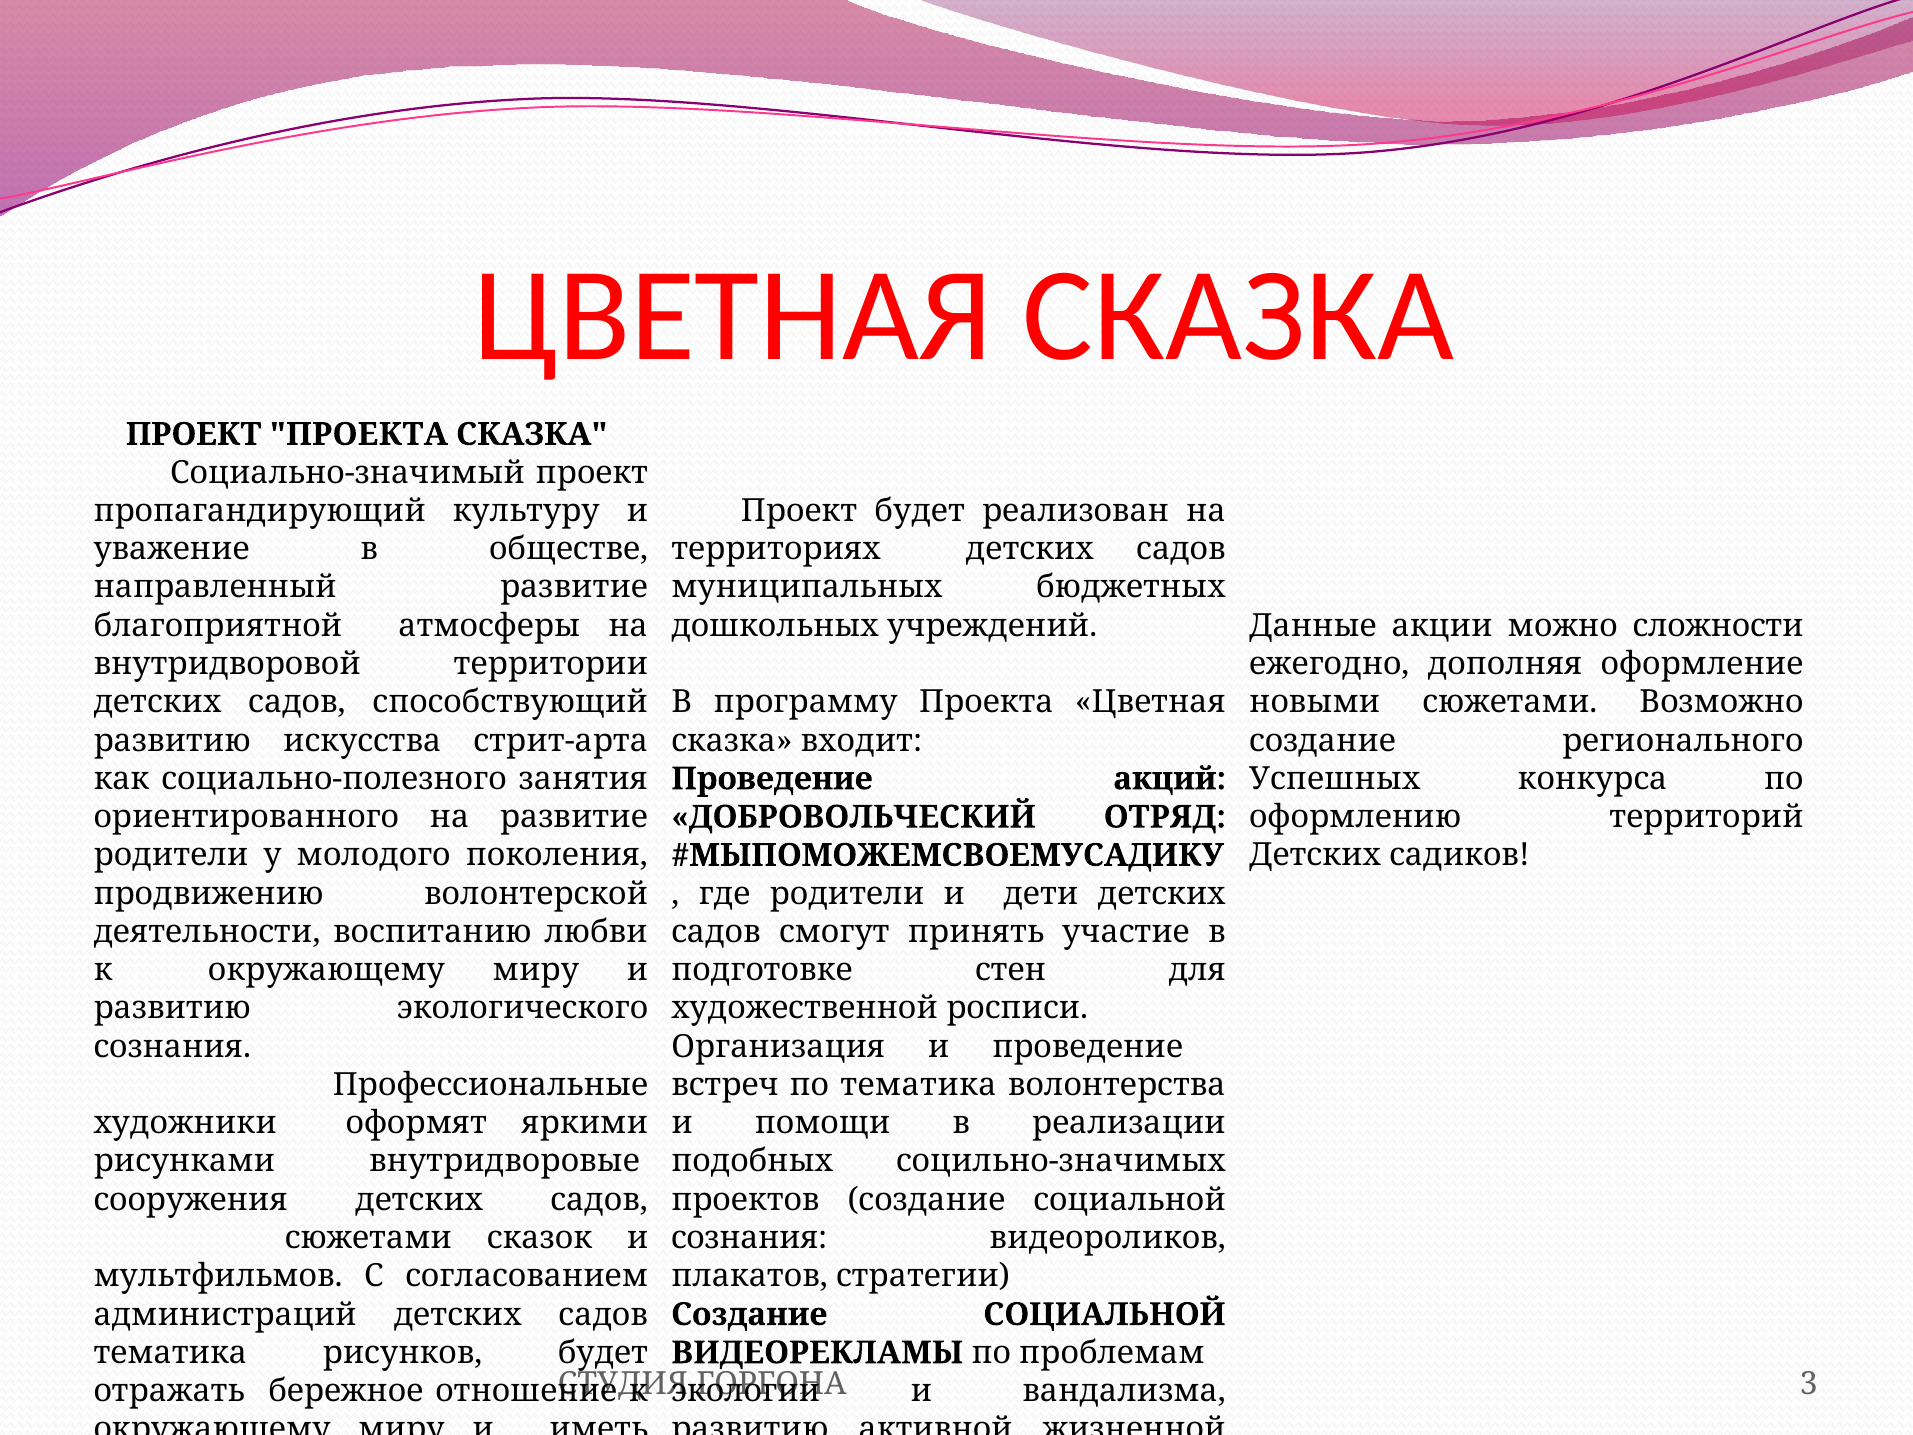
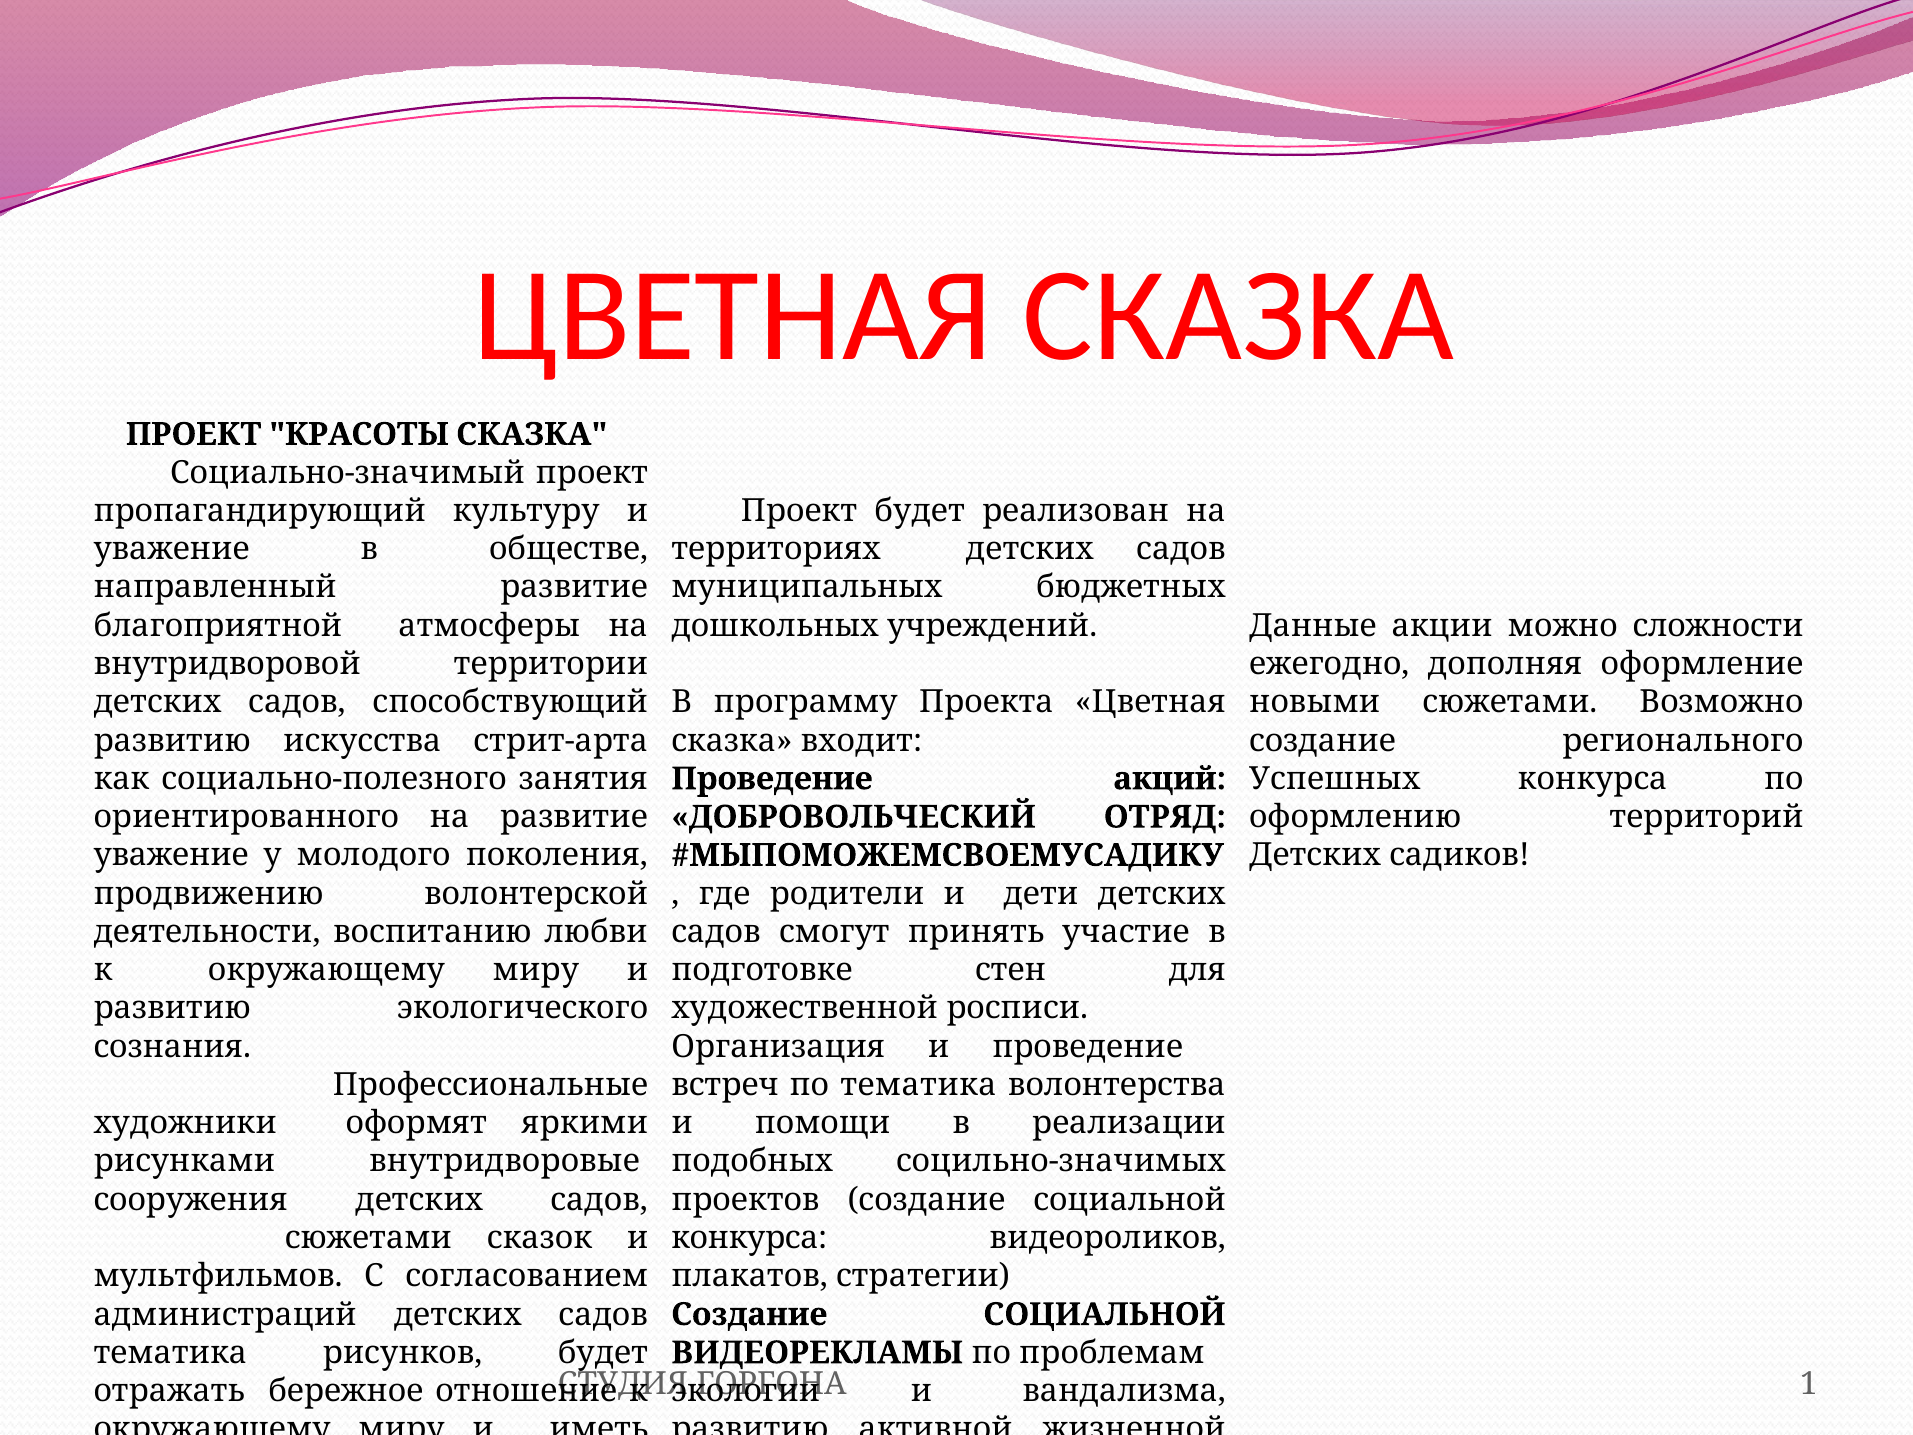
ПРОЕКТ ПРОЕКТА: ПРОЕКТА -> КРАСОТЫ (359, 434)
родители: родители -> уважение (171, 855)
сознания: сознания -> конкурса (749, 1238)
3: 3 -> 1 (1809, 1384)
